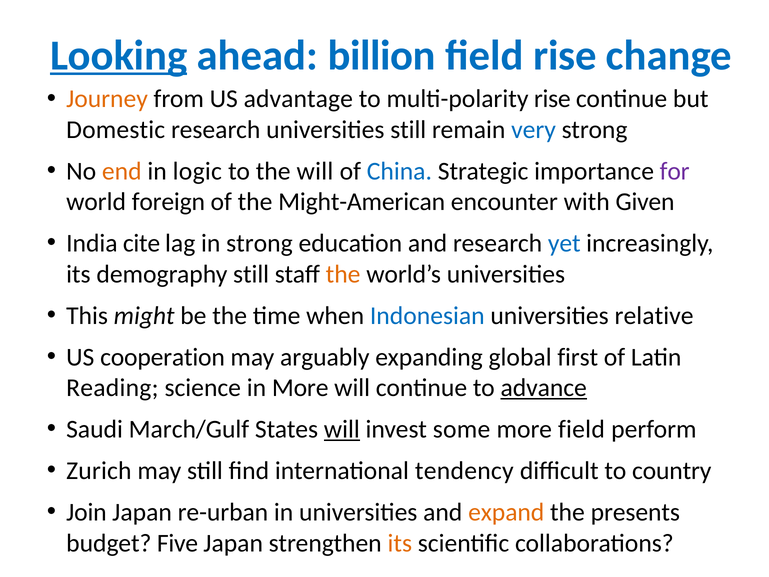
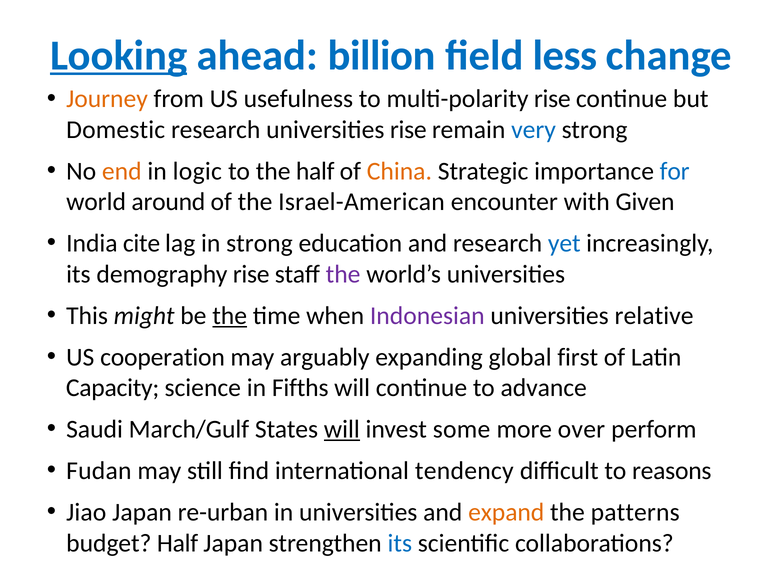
field rise: rise -> less (565, 55)
advantage: advantage -> usefulness (298, 99)
universities still: still -> rise (408, 130)
the will: will -> half (315, 171)
China colour: blue -> orange (399, 171)
for colour: purple -> blue (675, 171)
foreign: foreign -> around (168, 202)
Might-American: Might-American -> Israel-American (362, 202)
demography still: still -> rise (251, 274)
the colour: orange -> purple (343, 274)
the underline: none -> present (230, 316)
Indonesian colour: blue -> purple (427, 316)
Reading: Reading -> Capacity (113, 388)
in More: More -> Fifths (300, 388)
advance underline: present -> none (544, 388)
more field: field -> over (581, 429)
Zurich: Zurich -> Fudan (99, 471)
country: country -> reasons (672, 471)
Join: Join -> Jiao (86, 512)
presents: presents -> patterns (635, 512)
budget Five: Five -> Half (177, 543)
its colour: orange -> blue (400, 543)
